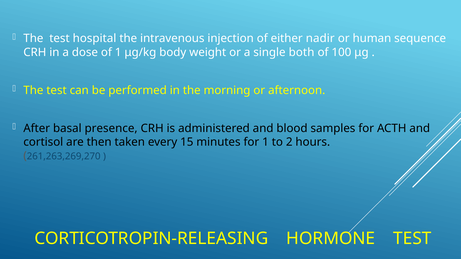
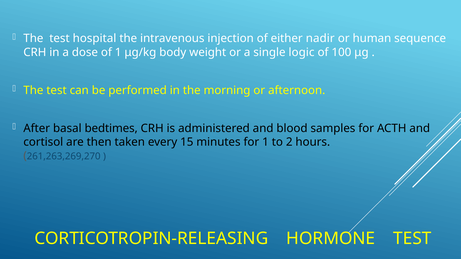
both: both -> logic (302, 52)
presence: presence -> bedtimes (111, 128)
